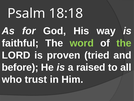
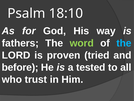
18:18: 18:18 -> 18:10 (66, 13)
faithful: faithful -> fathers (20, 43)
the colour: light green -> light blue (124, 43)
raised: raised -> tested (91, 67)
